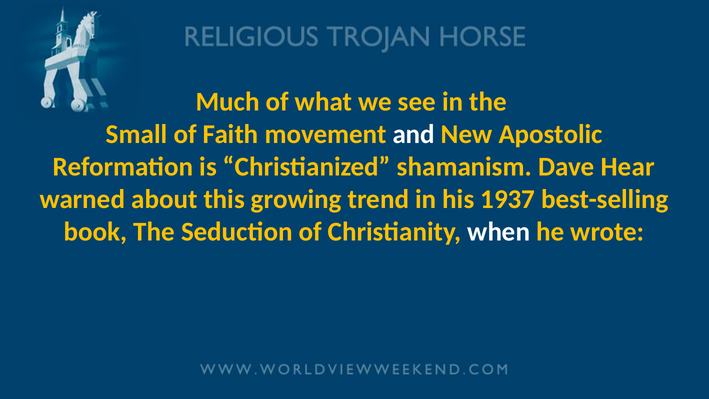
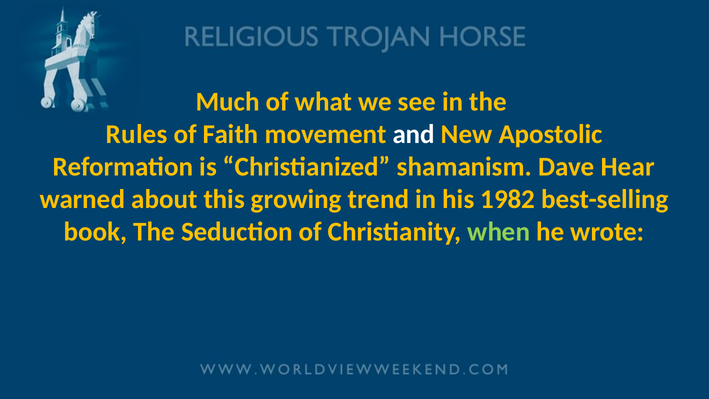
Small: Small -> Rules (137, 134)
1937: 1937 -> 1982 (508, 199)
when colour: white -> light green (499, 232)
